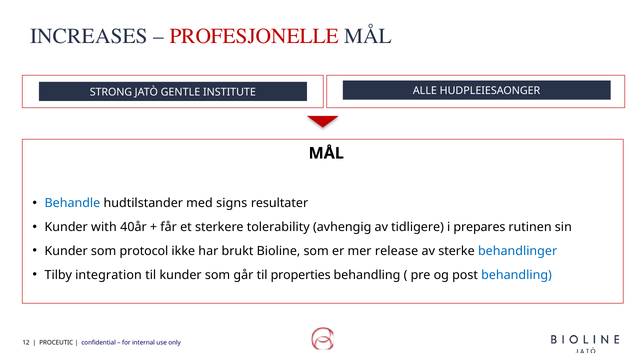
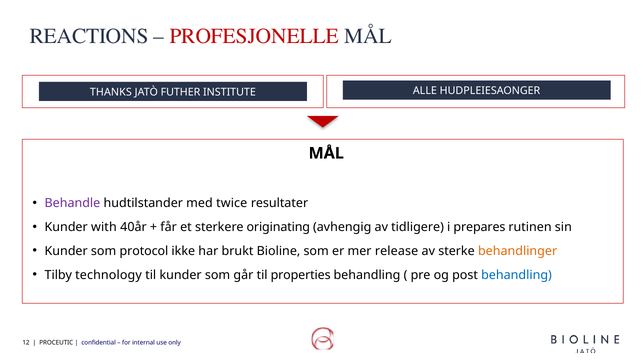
INCREASES: INCREASES -> REACTIONS (89, 36)
STRONG: STRONG -> THANKS (111, 92)
GENTLE: GENTLE -> FUTHER (180, 92)
Behandle colour: blue -> purple (72, 203)
signs: signs -> twice (232, 203)
tolerability: tolerability -> originating (278, 227)
behandlinger colour: blue -> orange (518, 251)
integration: integration -> technology (108, 275)
